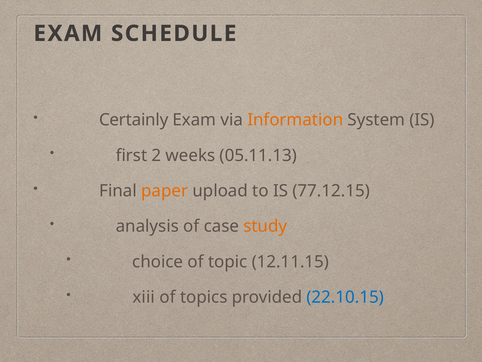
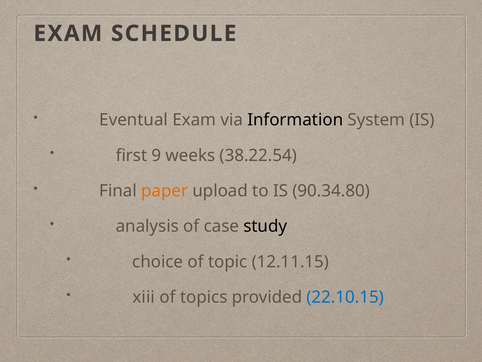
Certainly: Certainly -> Eventual (134, 120)
Information colour: orange -> black (295, 120)
2: 2 -> 9 (156, 155)
05.11.13: 05.11.13 -> 38.22.54 (258, 155)
77.12.15: 77.12.15 -> 90.34.80 (331, 191)
study colour: orange -> black (265, 226)
